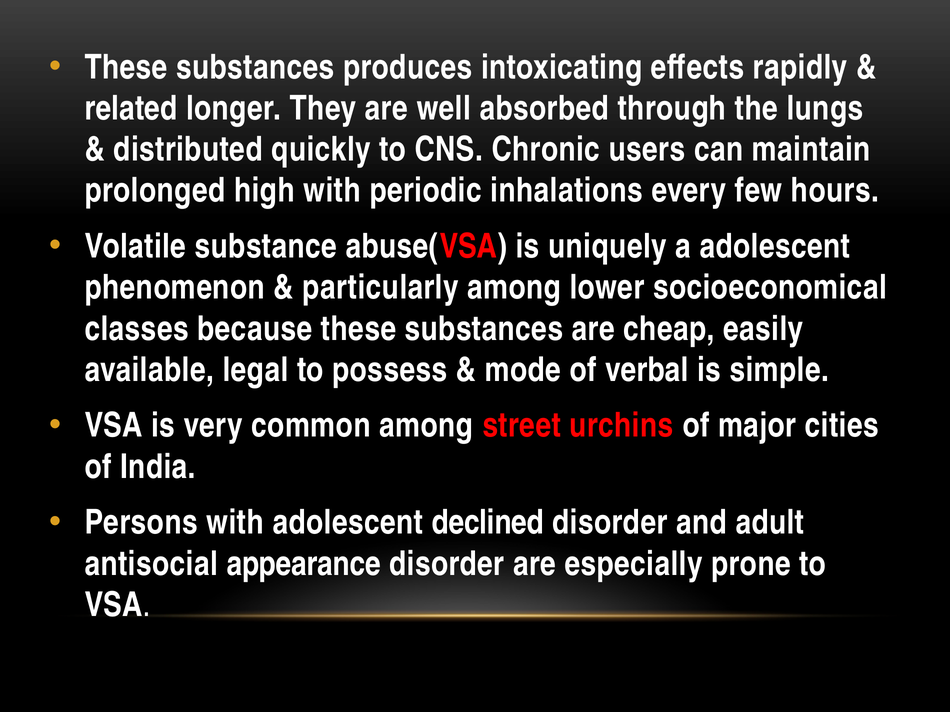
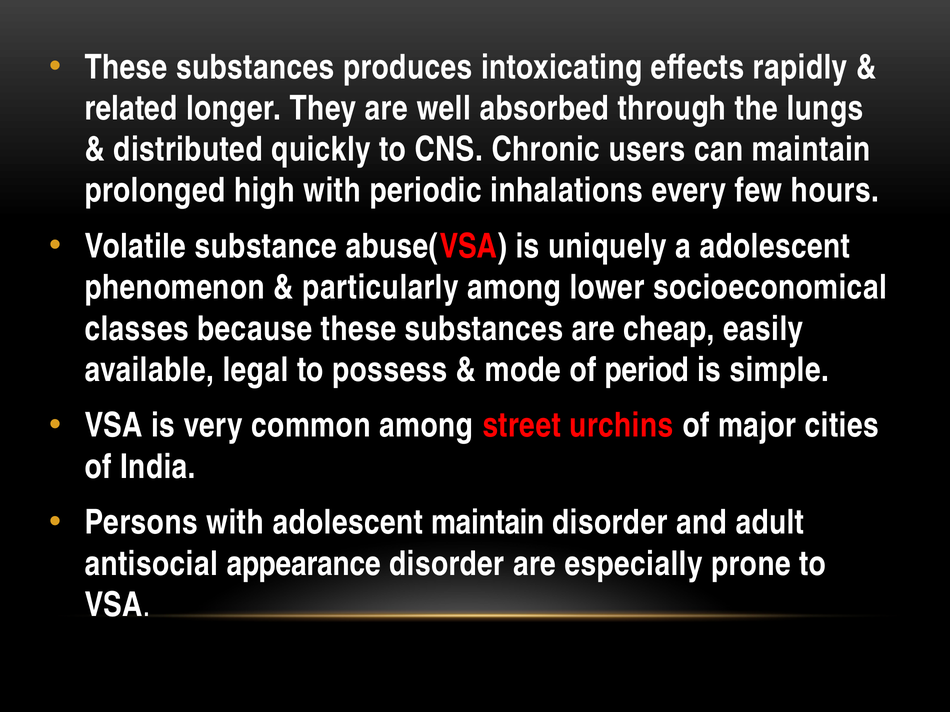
verbal: verbal -> period (647, 370)
adolescent declined: declined -> maintain (488, 523)
